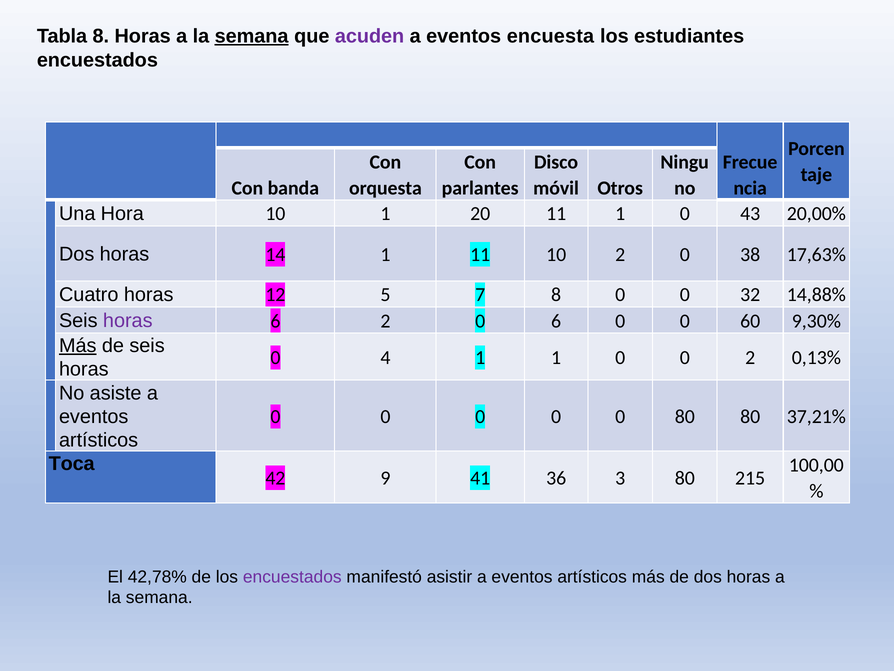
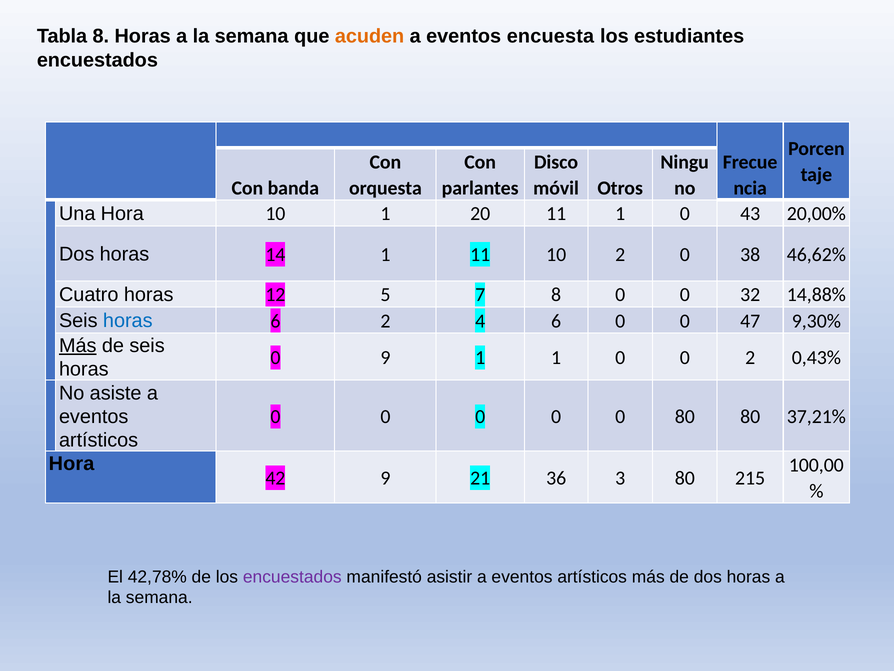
semana underline: present -> none (252, 36)
acuden colour: purple -> orange (370, 36)
17,63%: 17,63% -> 46,62% (816, 254)
horas colour: purple -> blue (128, 321)
6 2 0: 0 -> 4 (480, 321)
60: 60 -> 47 (750, 321)
0 4: 4 -> 9 (385, 357)
0,13%: 0,13% -> 0,43% (816, 357)
Toca: Toca -> Hora (72, 463)
41: 41 -> 21 (480, 478)
